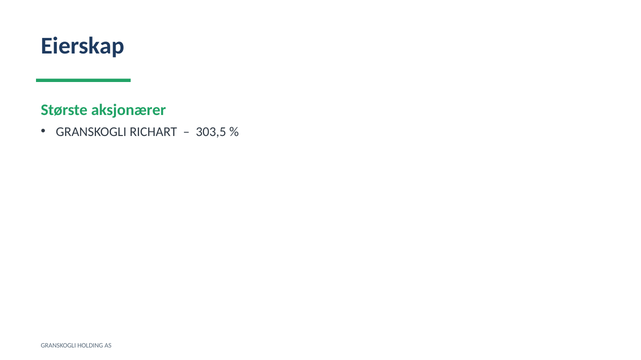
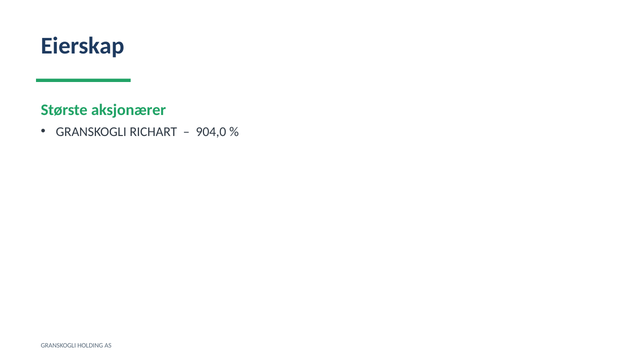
303,5: 303,5 -> 904,0 (211, 132)
